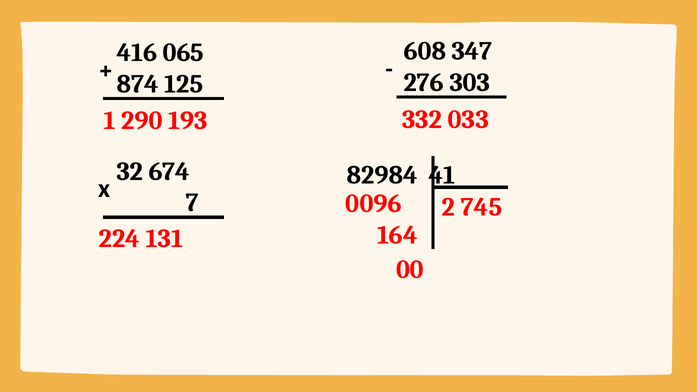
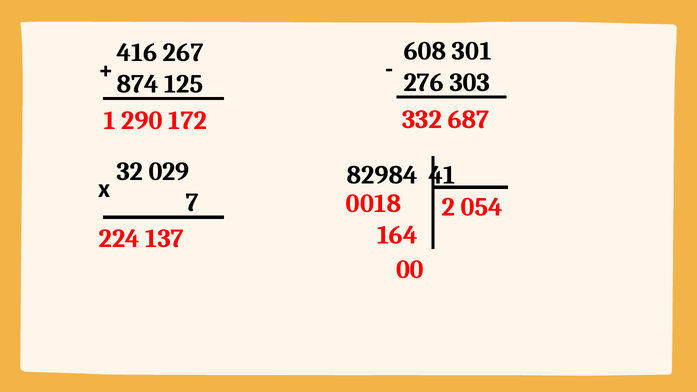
347: 347 -> 301 (472, 51)
065: 065 -> 267 (183, 53)
193: 193 -> 172 (188, 121)
033: 033 -> 687 (468, 120)
674: 674 -> 029 (169, 171)
0096: 0096 -> 0018 (373, 204)
745: 745 -> 054 (482, 207)
131: 131 -> 137 (165, 238)
